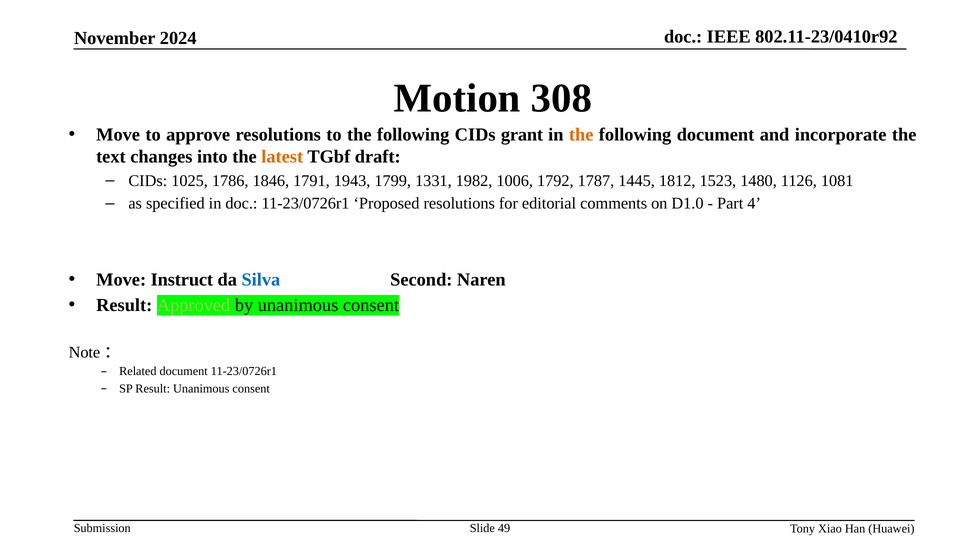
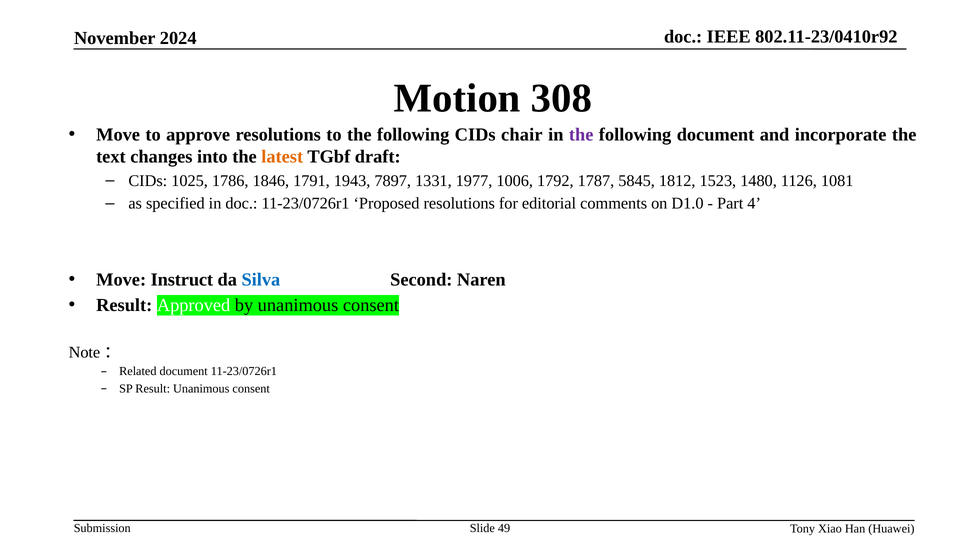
grant: grant -> chair (522, 135)
the colour: orange -> purple (581, 135)
1799: 1799 -> 7897 (393, 181)
1982: 1982 -> 1977 (474, 181)
1445: 1445 -> 5845 (637, 181)
Approved colour: light green -> white (194, 305)
